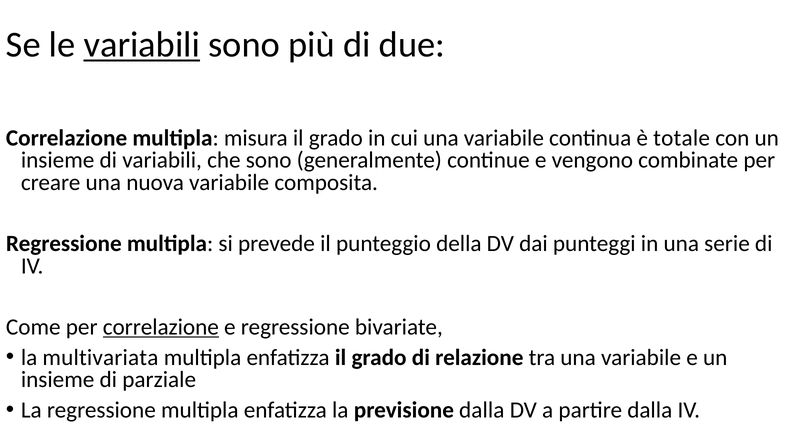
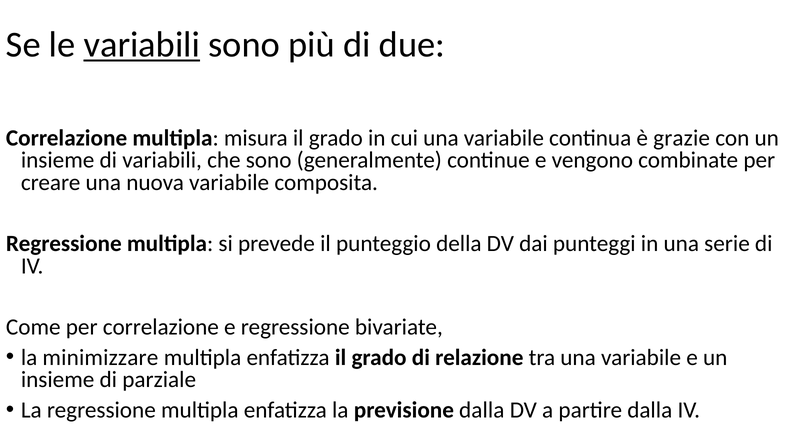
totale: totale -> grazie (682, 138)
correlazione underline: present -> none (161, 327)
multivariata: multivariata -> minimizzare (100, 357)
